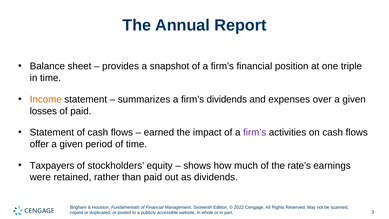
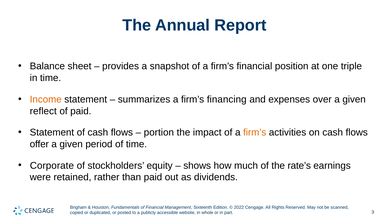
firm’s dividends: dividends -> financing (227, 99)
losses: losses -> reflect (43, 111)
earned: earned -> portion (159, 132)
firm’s colour: purple -> orange (255, 132)
Taxpayers: Taxpayers -> Corporate (52, 165)
